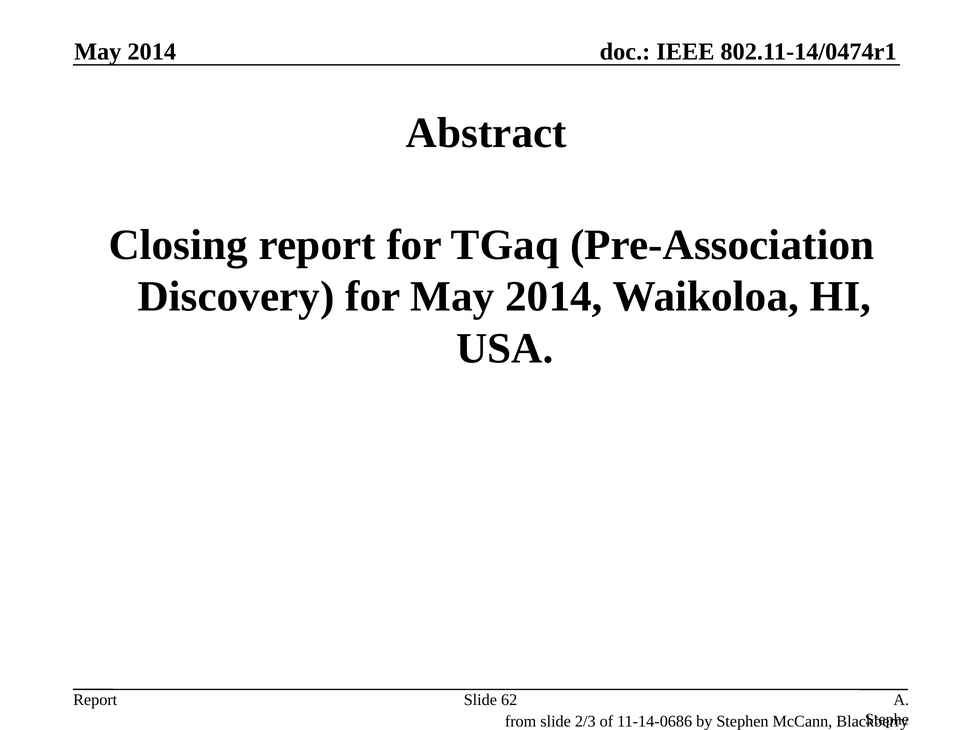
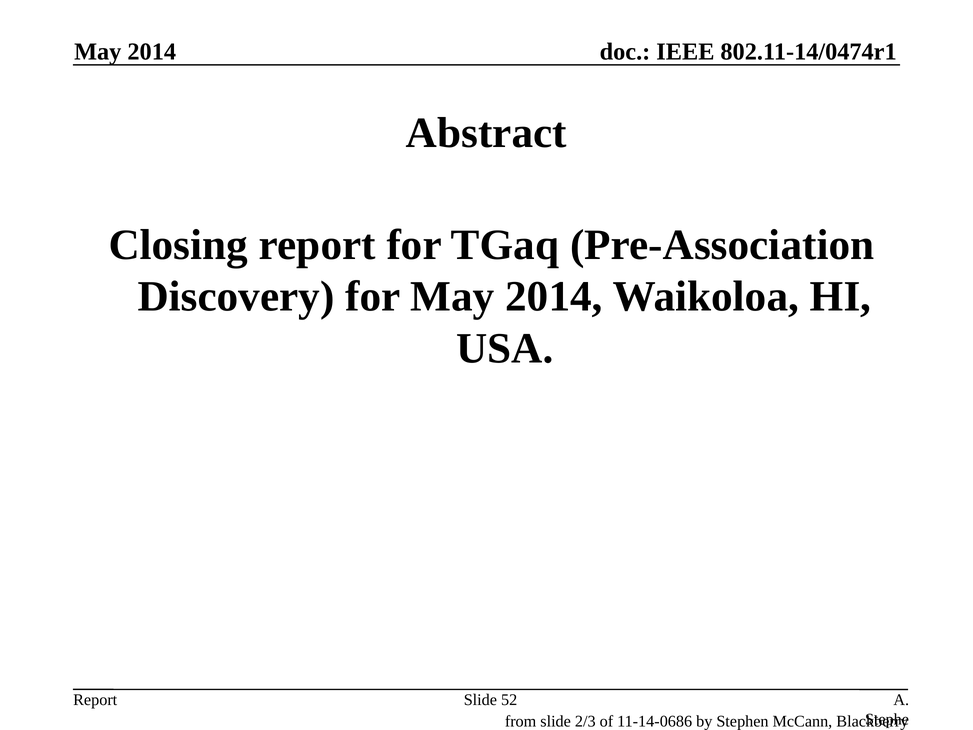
62: 62 -> 52 (509, 700)
